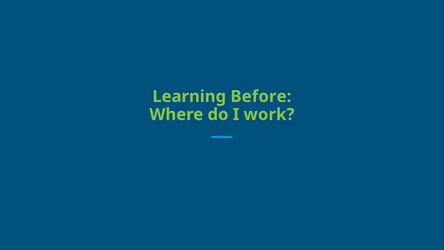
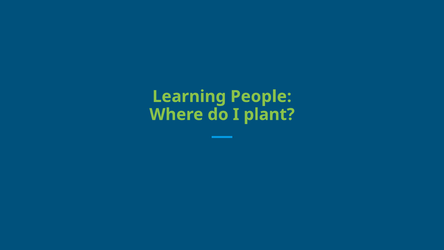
Before: Before -> People (261, 96)
work: work -> plant (269, 114)
